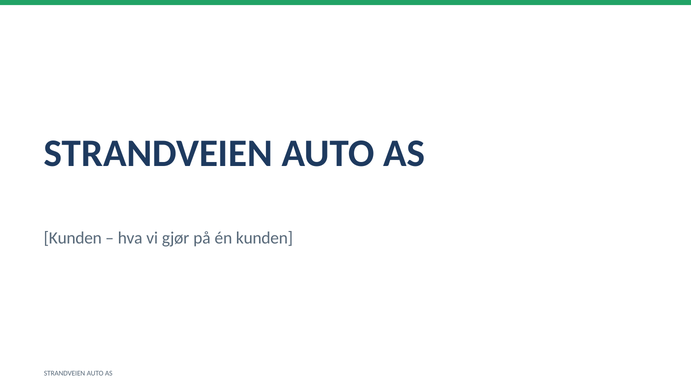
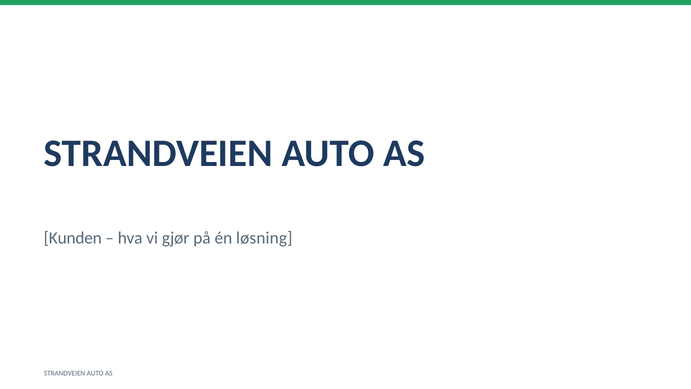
én kunden: kunden -> løsning (264, 238)
